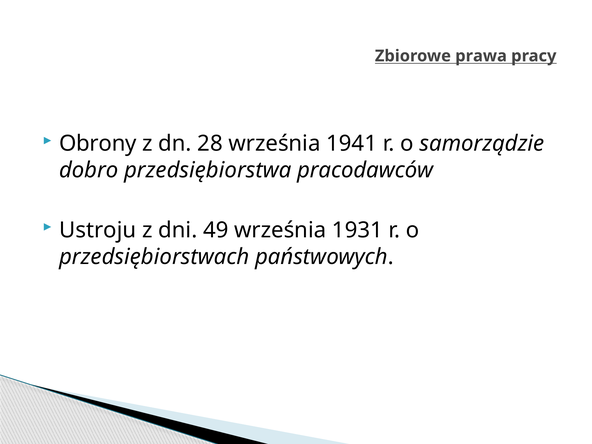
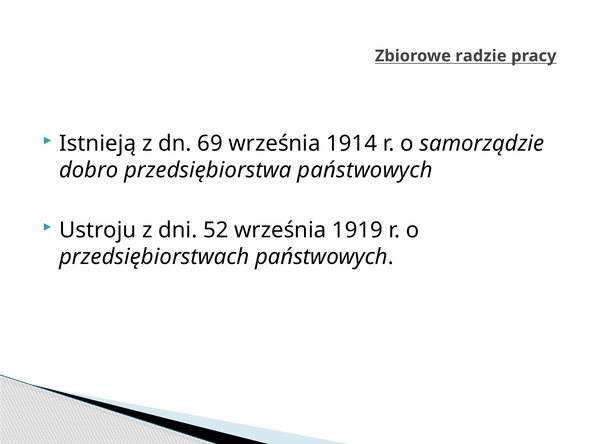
prawa: prawa -> radzie (481, 56)
Obrony: Obrony -> Istnieją (98, 144)
28: 28 -> 69 (210, 144)
1941: 1941 -> 1914 (352, 144)
przedsiębiorstwa pracodawców: pracodawców -> państwowych (365, 170)
49: 49 -> 52 (216, 230)
1931: 1931 -> 1919 (357, 230)
